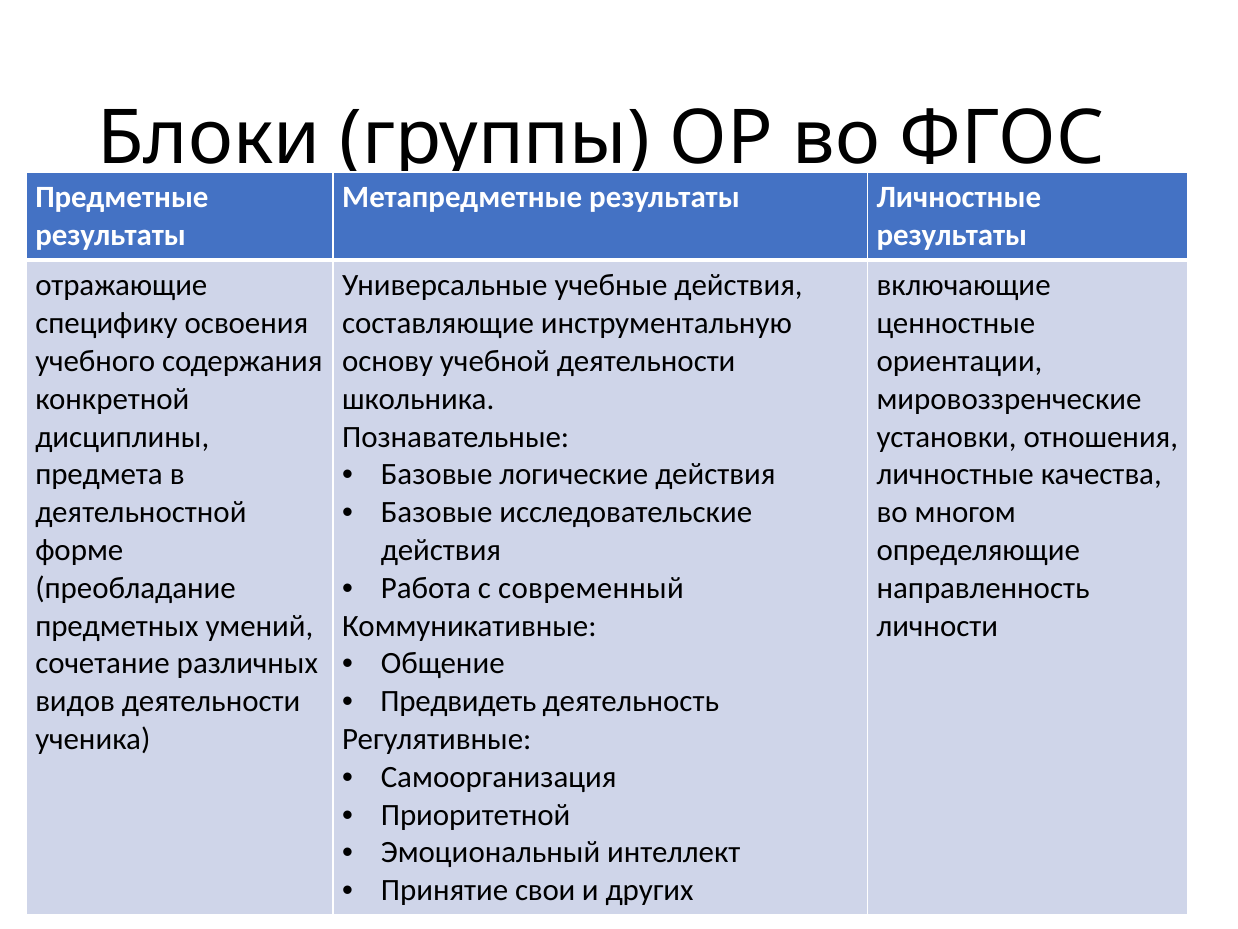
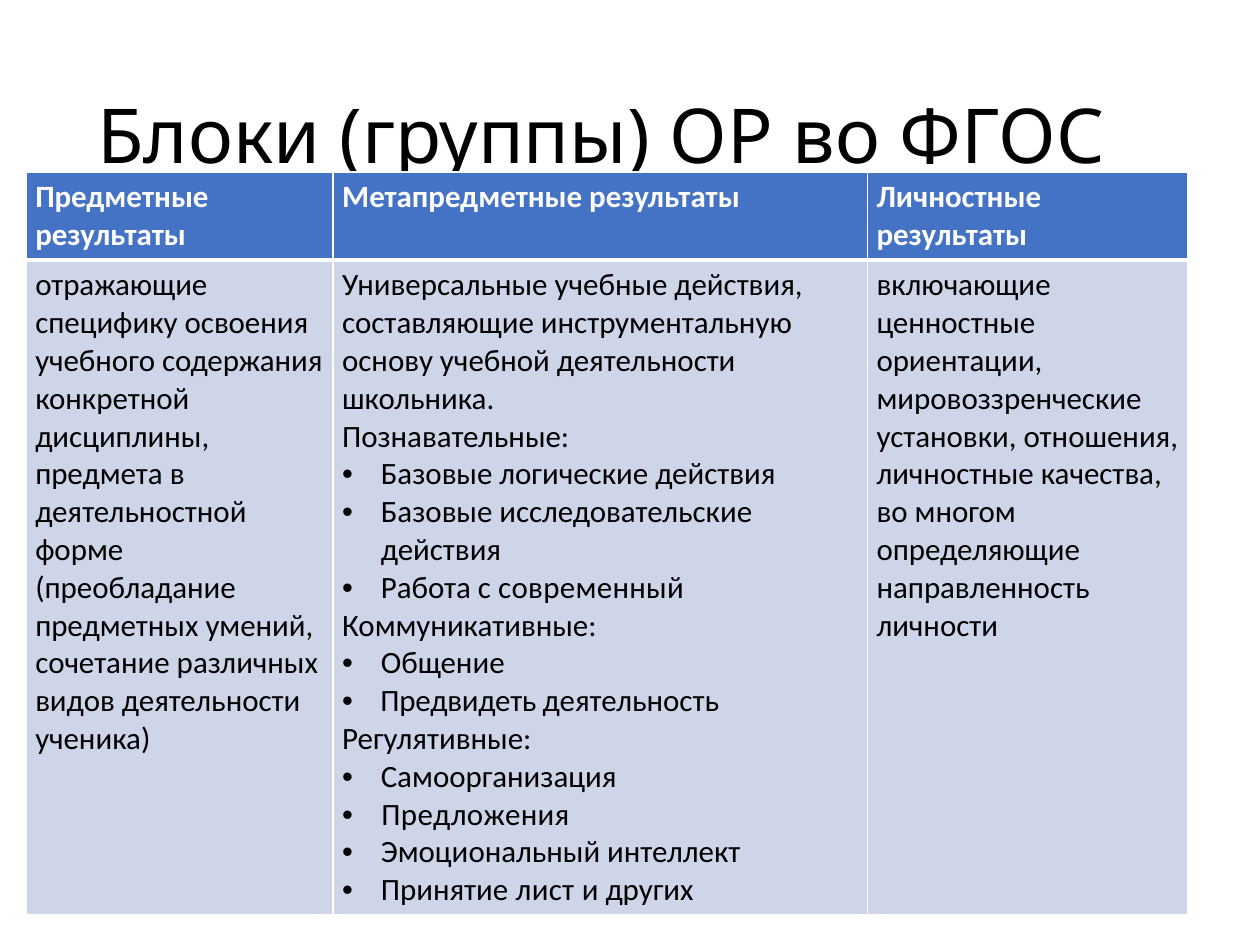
Приоритетной: Приоритетной -> Предложения (475, 814)
свои: свои -> лист (545, 890)
